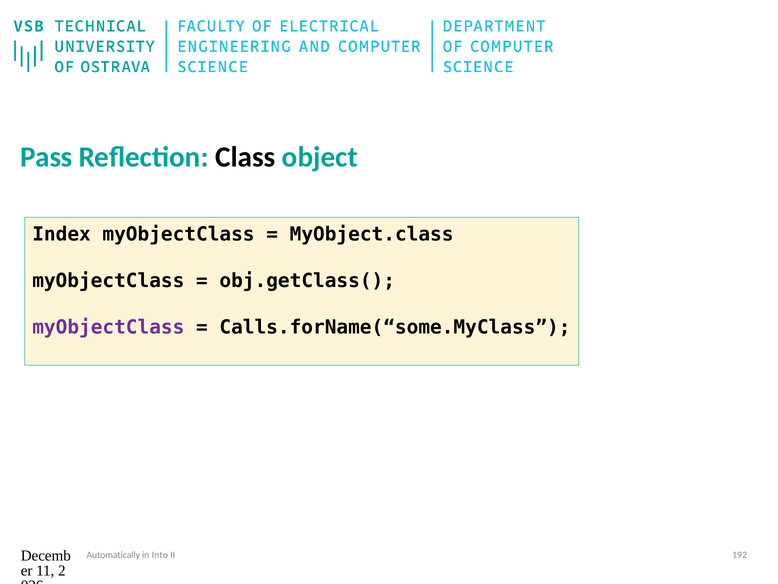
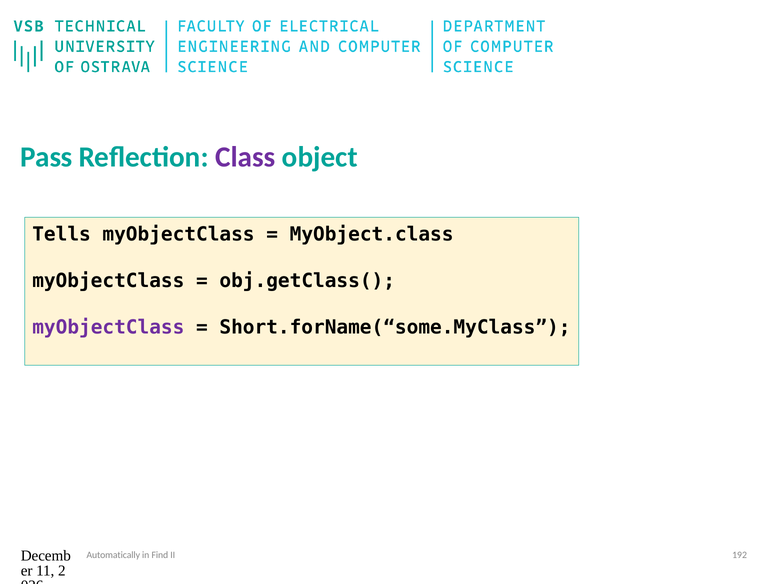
Class colour: black -> purple (245, 157)
Index: Index -> Tells (62, 234)
Calls.forName(“some.MyClass: Calls.forName(“some.MyClass -> Short.forName(“some.MyClass (395, 327)
Into: Into -> Find (160, 555)
